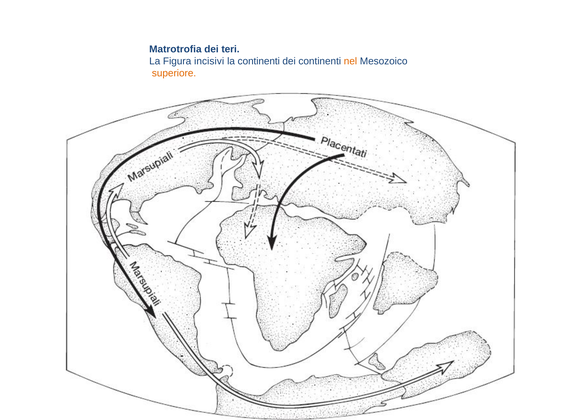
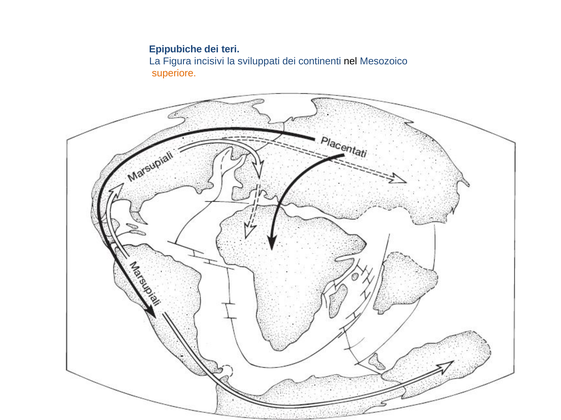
Matrotrofia: Matrotrofia -> Epipubiche (175, 49)
la continenti: continenti -> sviluppati (259, 61)
nel colour: orange -> black (350, 61)
